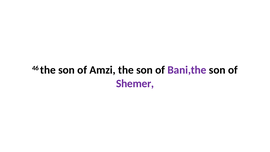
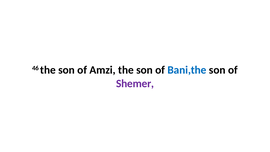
Bani,the colour: purple -> blue (187, 70)
